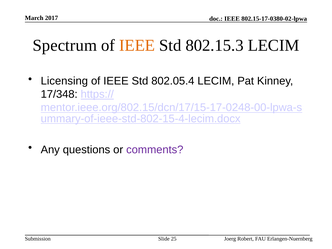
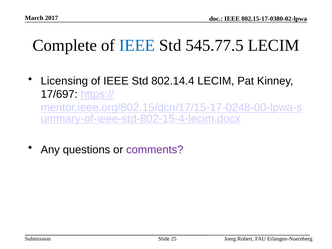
Spectrum: Spectrum -> Complete (65, 45)
IEEE colour: orange -> blue (137, 45)
802.15.3: 802.15.3 -> 545.77.5 (215, 45)
802.05.4: 802.05.4 -> 802.14.4 (173, 81)
17/348: 17/348 -> 17/697 (59, 94)
